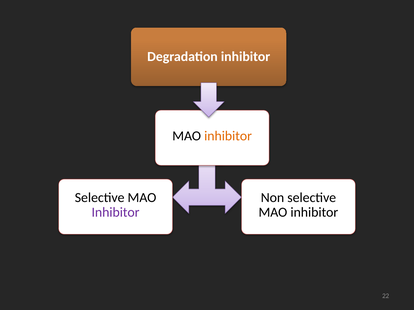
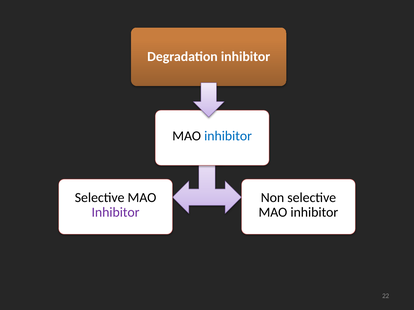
inhibitor colour: orange -> blue (228, 136)
